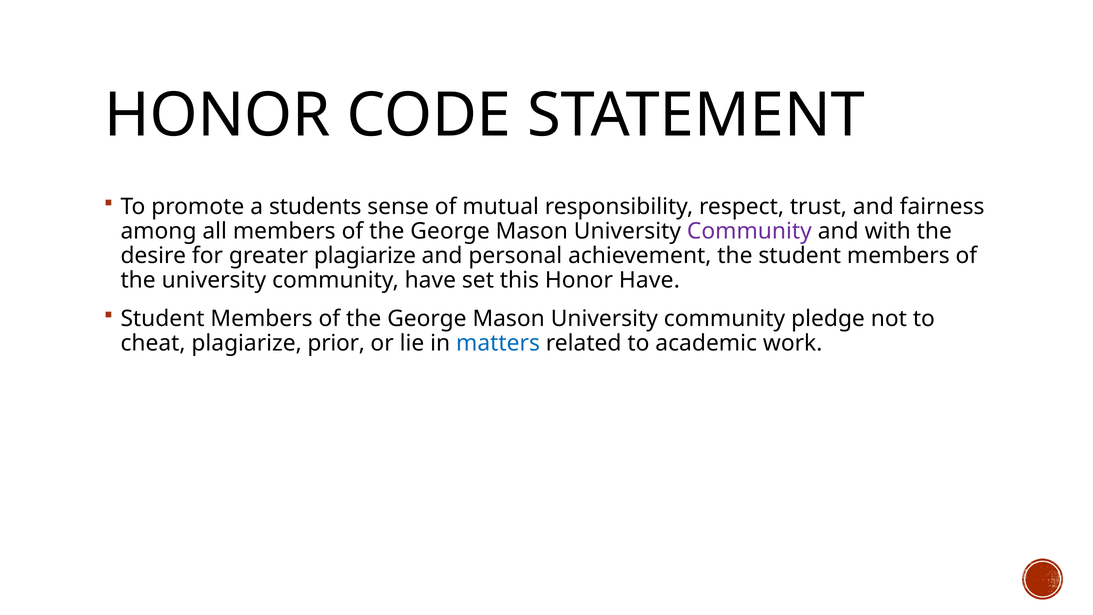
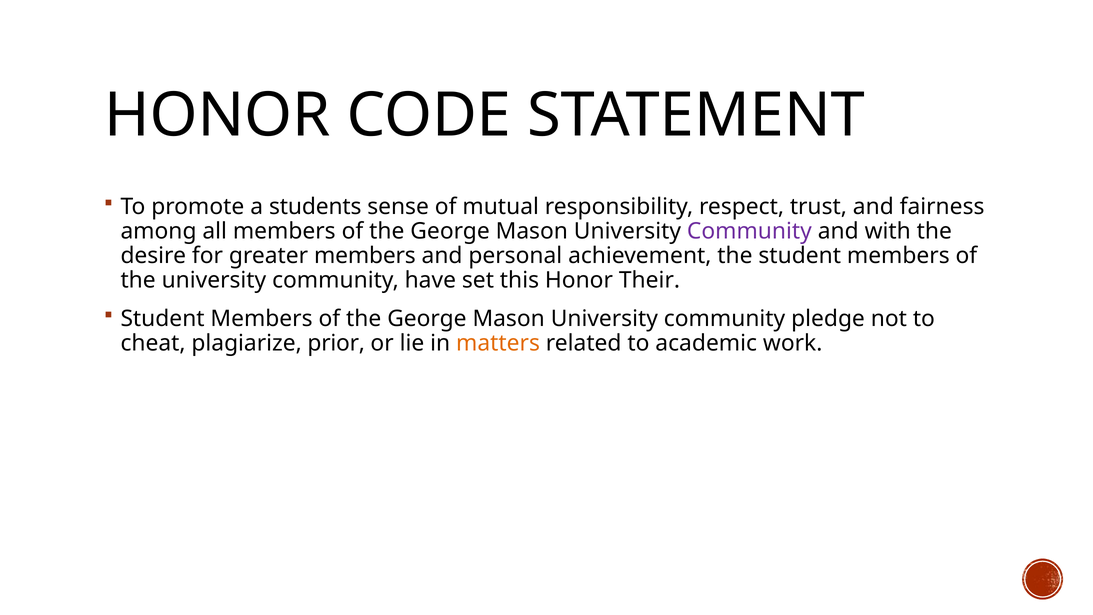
greater plagiarize: plagiarize -> members (365, 256)
Honor Have: Have -> Their (649, 280)
matters colour: blue -> orange (498, 343)
